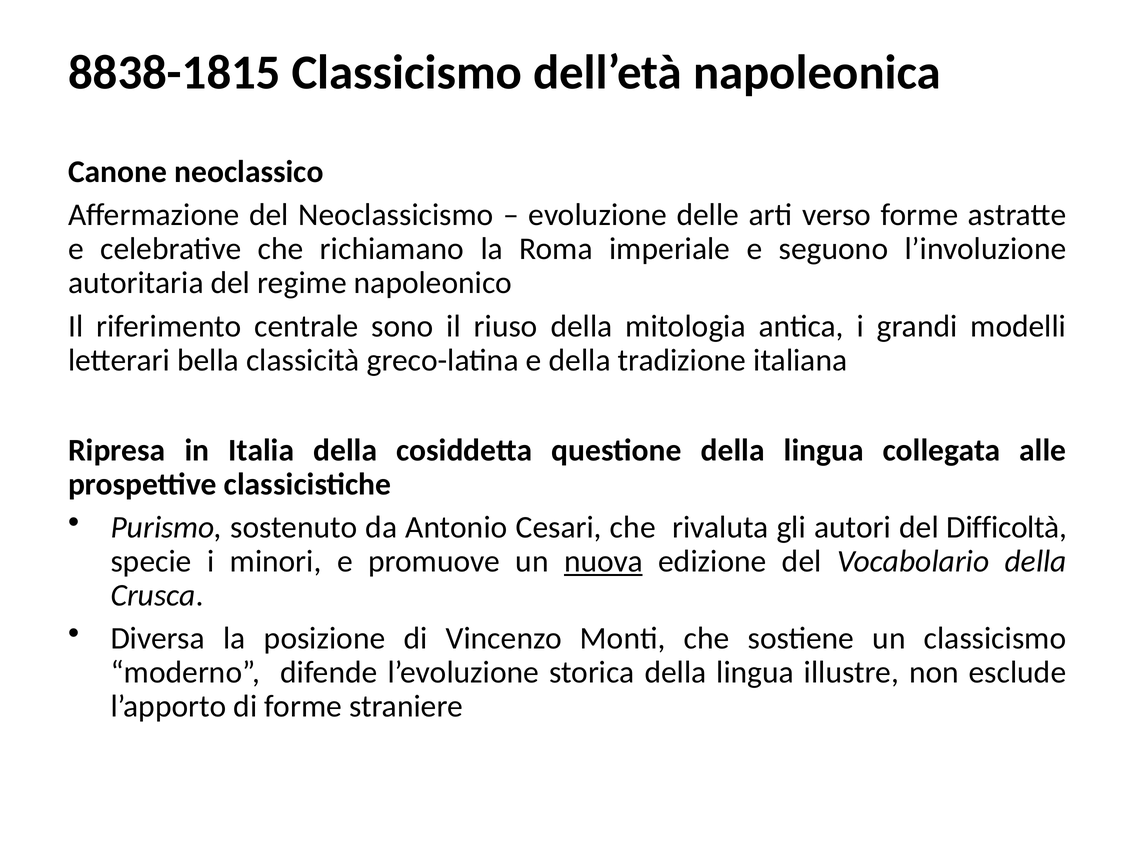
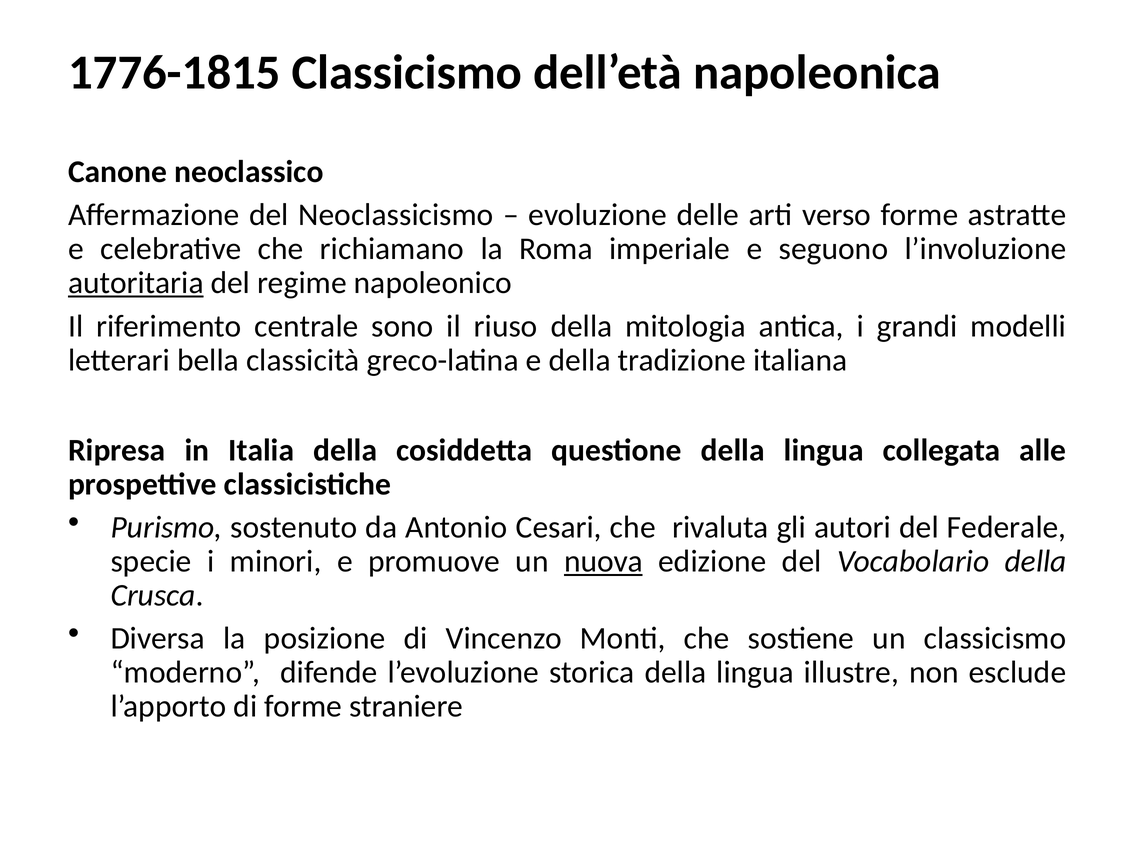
8838-1815: 8838-1815 -> 1776-1815 (174, 72)
autoritaria underline: none -> present (136, 283)
Difficoltà: Difficoltà -> Federale (1007, 527)
